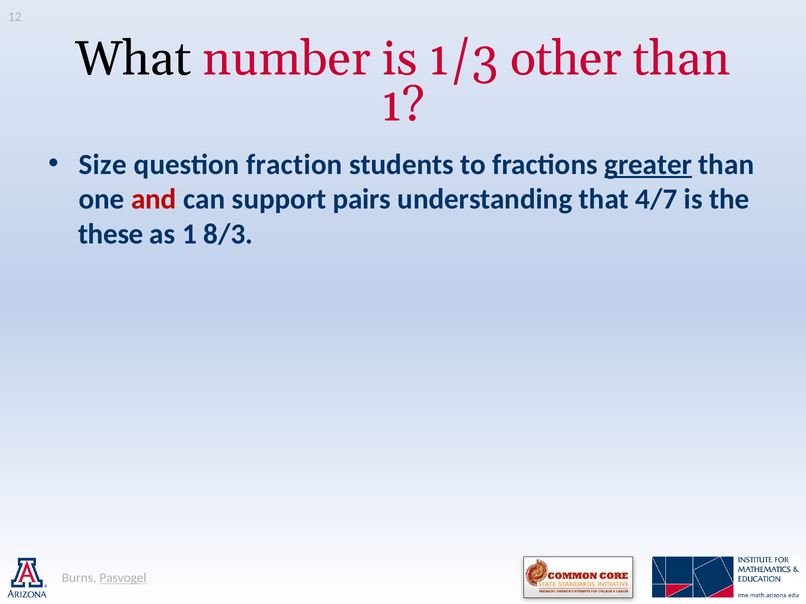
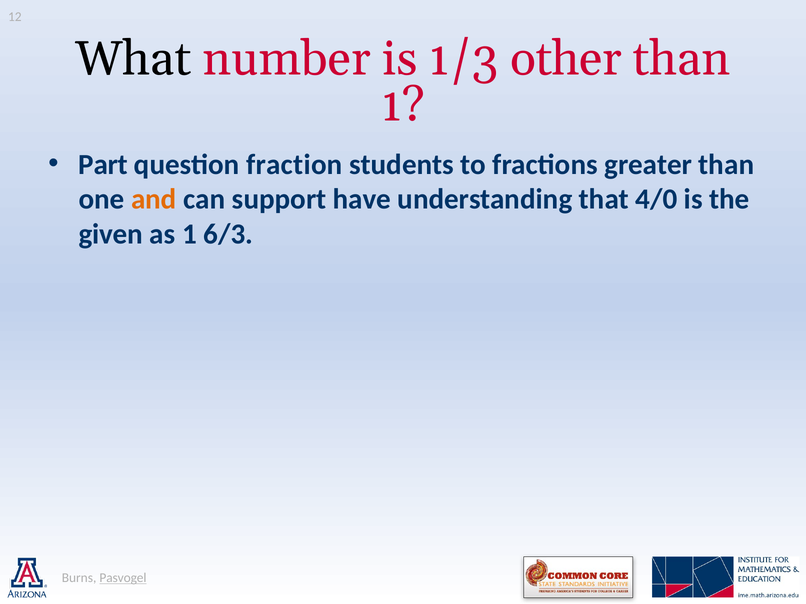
Size: Size -> Part (103, 165)
greater underline: present -> none (648, 165)
and colour: red -> orange (154, 199)
pairs: pairs -> have (362, 199)
4/7: 4/7 -> 4/0 (656, 199)
these: these -> given (111, 234)
8/3: 8/3 -> 6/3 (228, 234)
